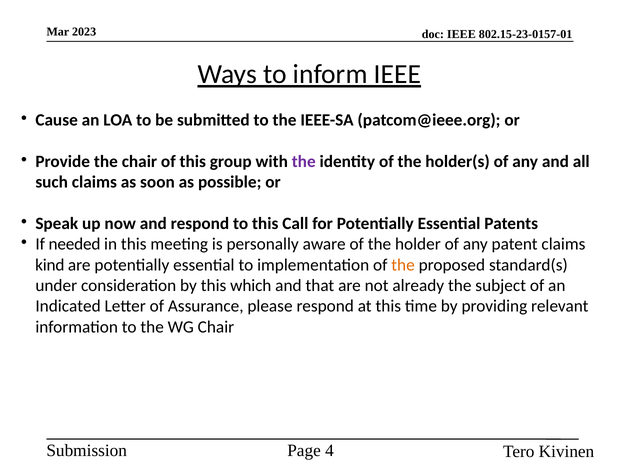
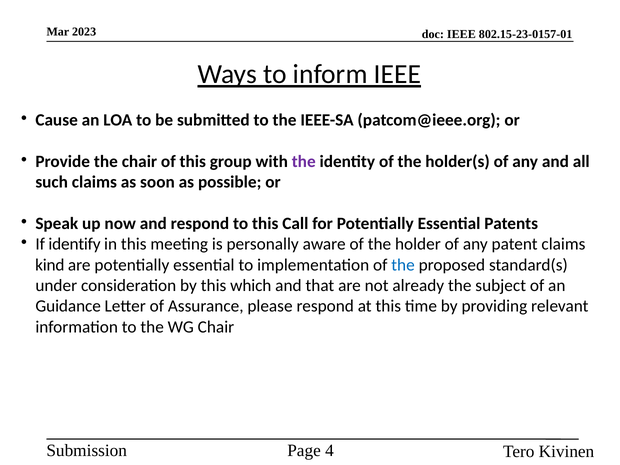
needed: needed -> identify (75, 244)
the colour: orange -> blue (403, 265)
Indicated: Indicated -> Guidance (68, 306)
